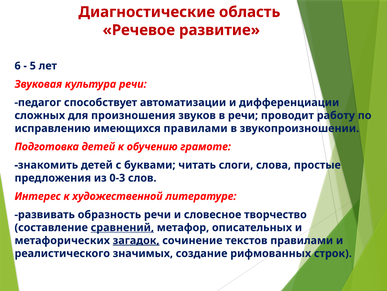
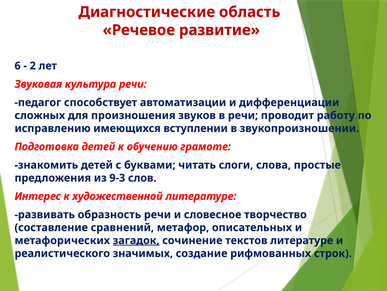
5: 5 -> 2 (33, 66)
имеющихся правилами: правилами -> вступлении (196, 128)
0-3: 0-3 -> 9-3 (117, 178)
сравнений underline: present -> none (122, 227)
текстов правилами: правилами -> литературе (302, 240)
